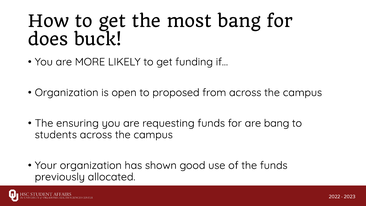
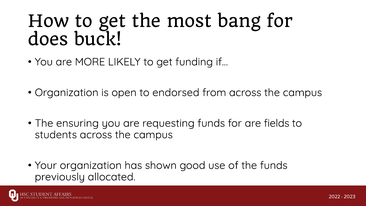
proposed: proposed -> endorsed (176, 92)
are bang: bang -> fields (277, 123)
